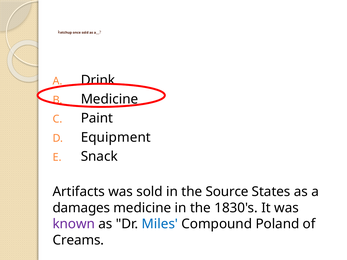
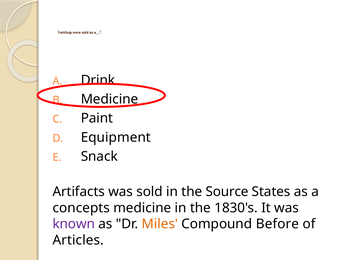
damages: damages -> concepts (81, 208)
Miles colour: blue -> orange (160, 224)
Poland: Poland -> Before (277, 224)
Creams: Creams -> Articles (78, 240)
